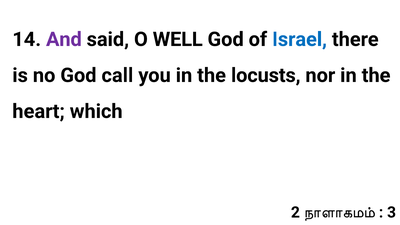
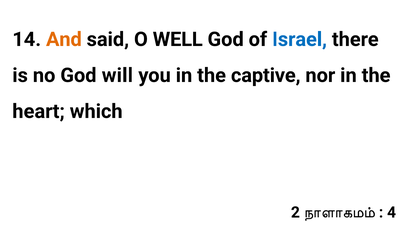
And colour: purple -> orange (64, 39)
call: call -> will (117, 75)
locusts: locusts -> captive (266, 75)
3: 3 -> 4 (392, 212)
